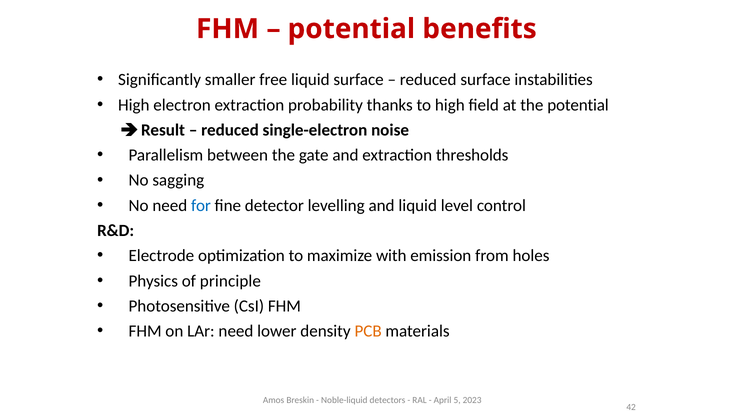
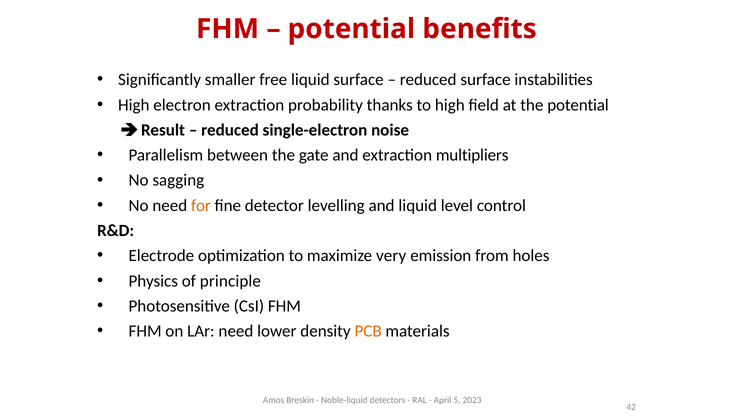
thresholds: thresholds -> multipliers (472, 155)
for colour: blue -> orange (201, 205)
with: with -> very (391, 256)
